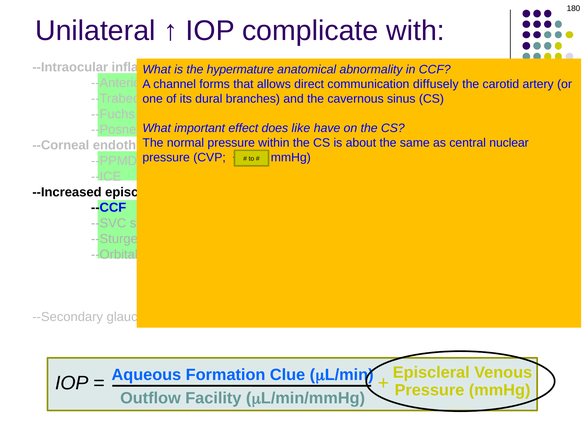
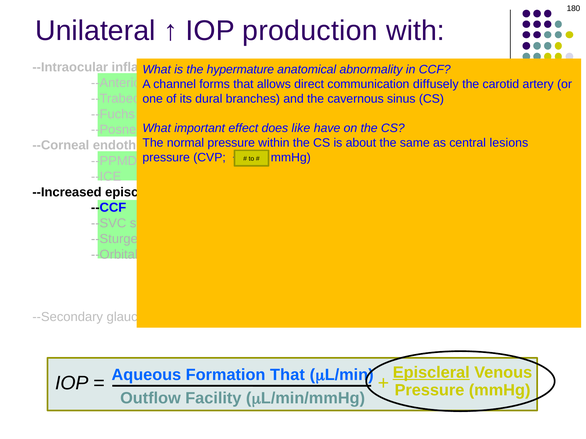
complicate: complicate -> production (310, 31)
nuclear: nuclear -> lesions (509, 143)
Episcleral underline: none -> present (431, 373)
Formation Clue: Clue -> That (287, 375)
